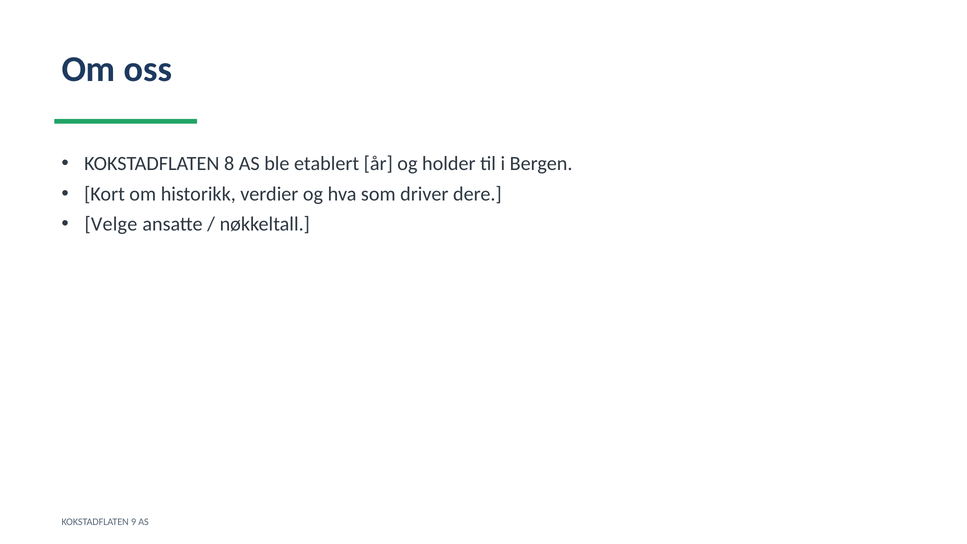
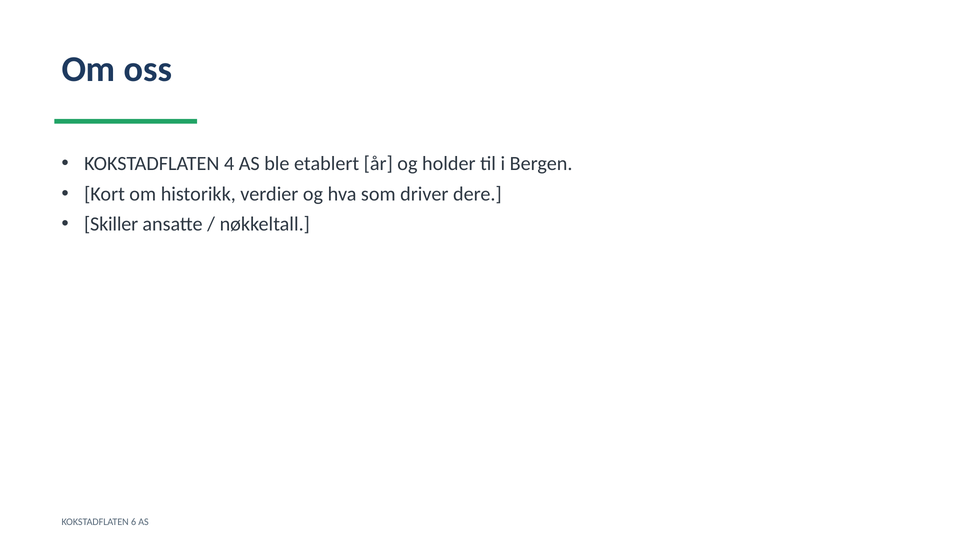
8: 8 -> 4 (229, 164)
Velge: Velge -> Skiller (111, 224)
9: 9 -> 6 (134, 522)
